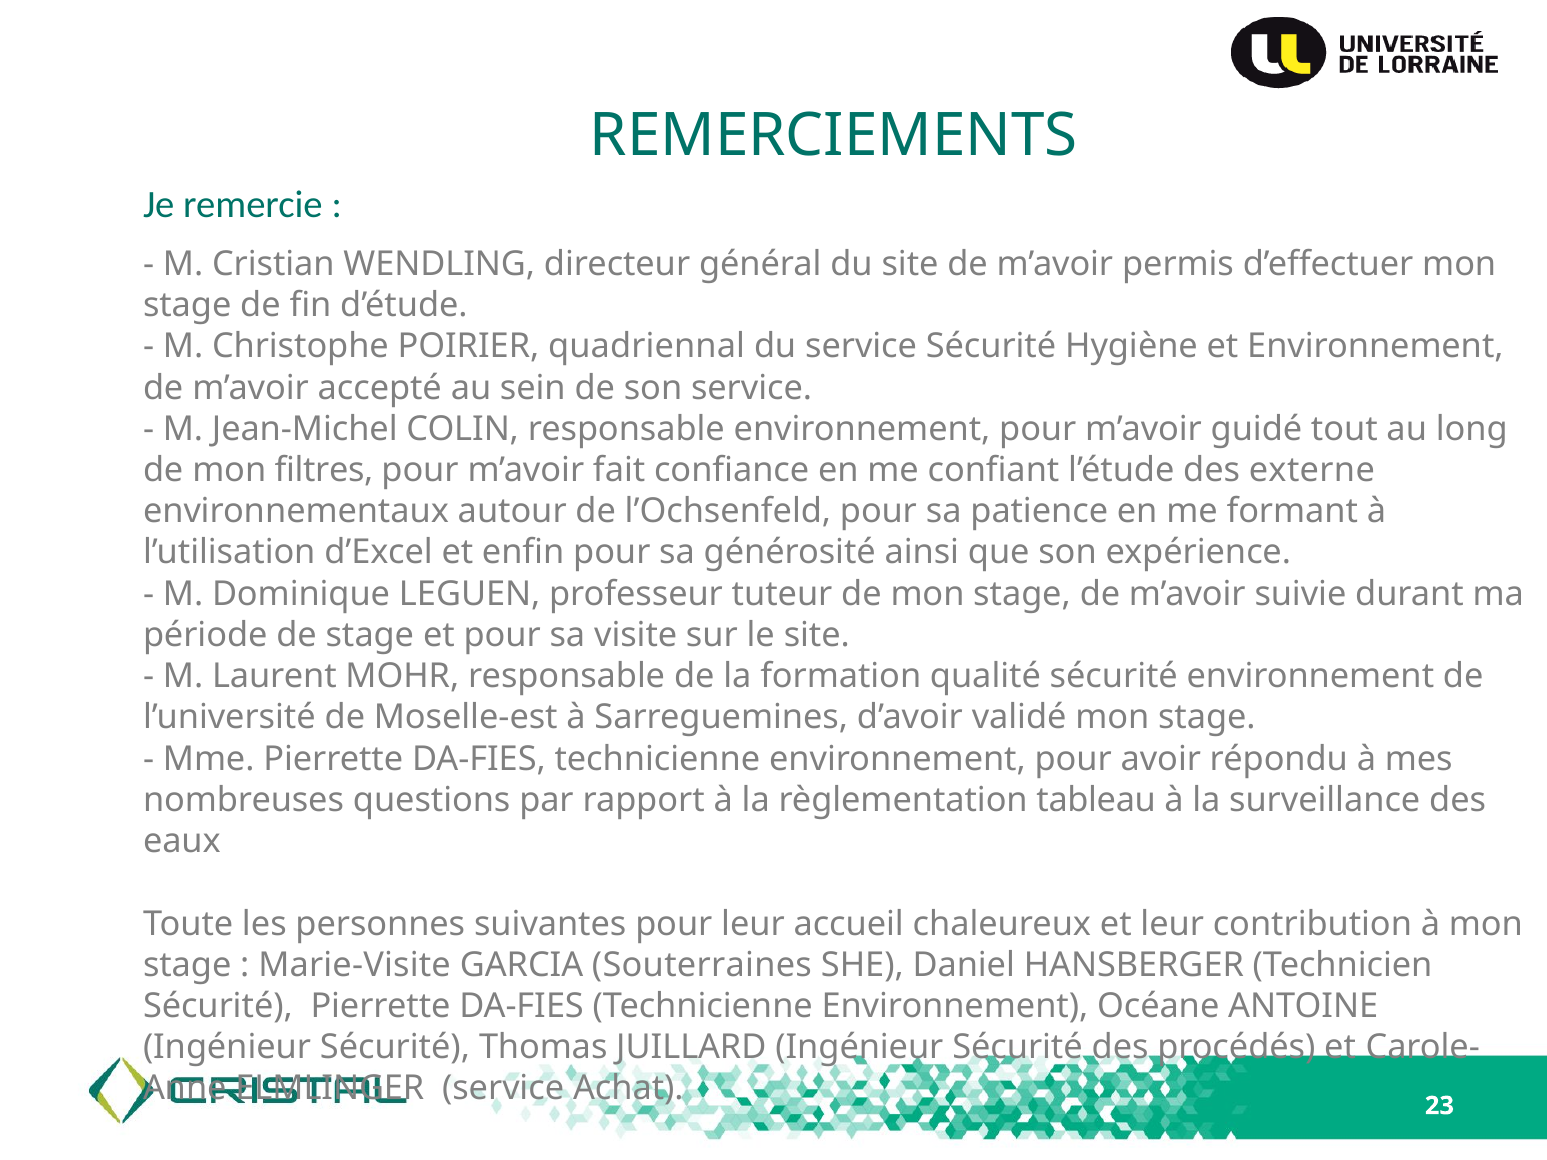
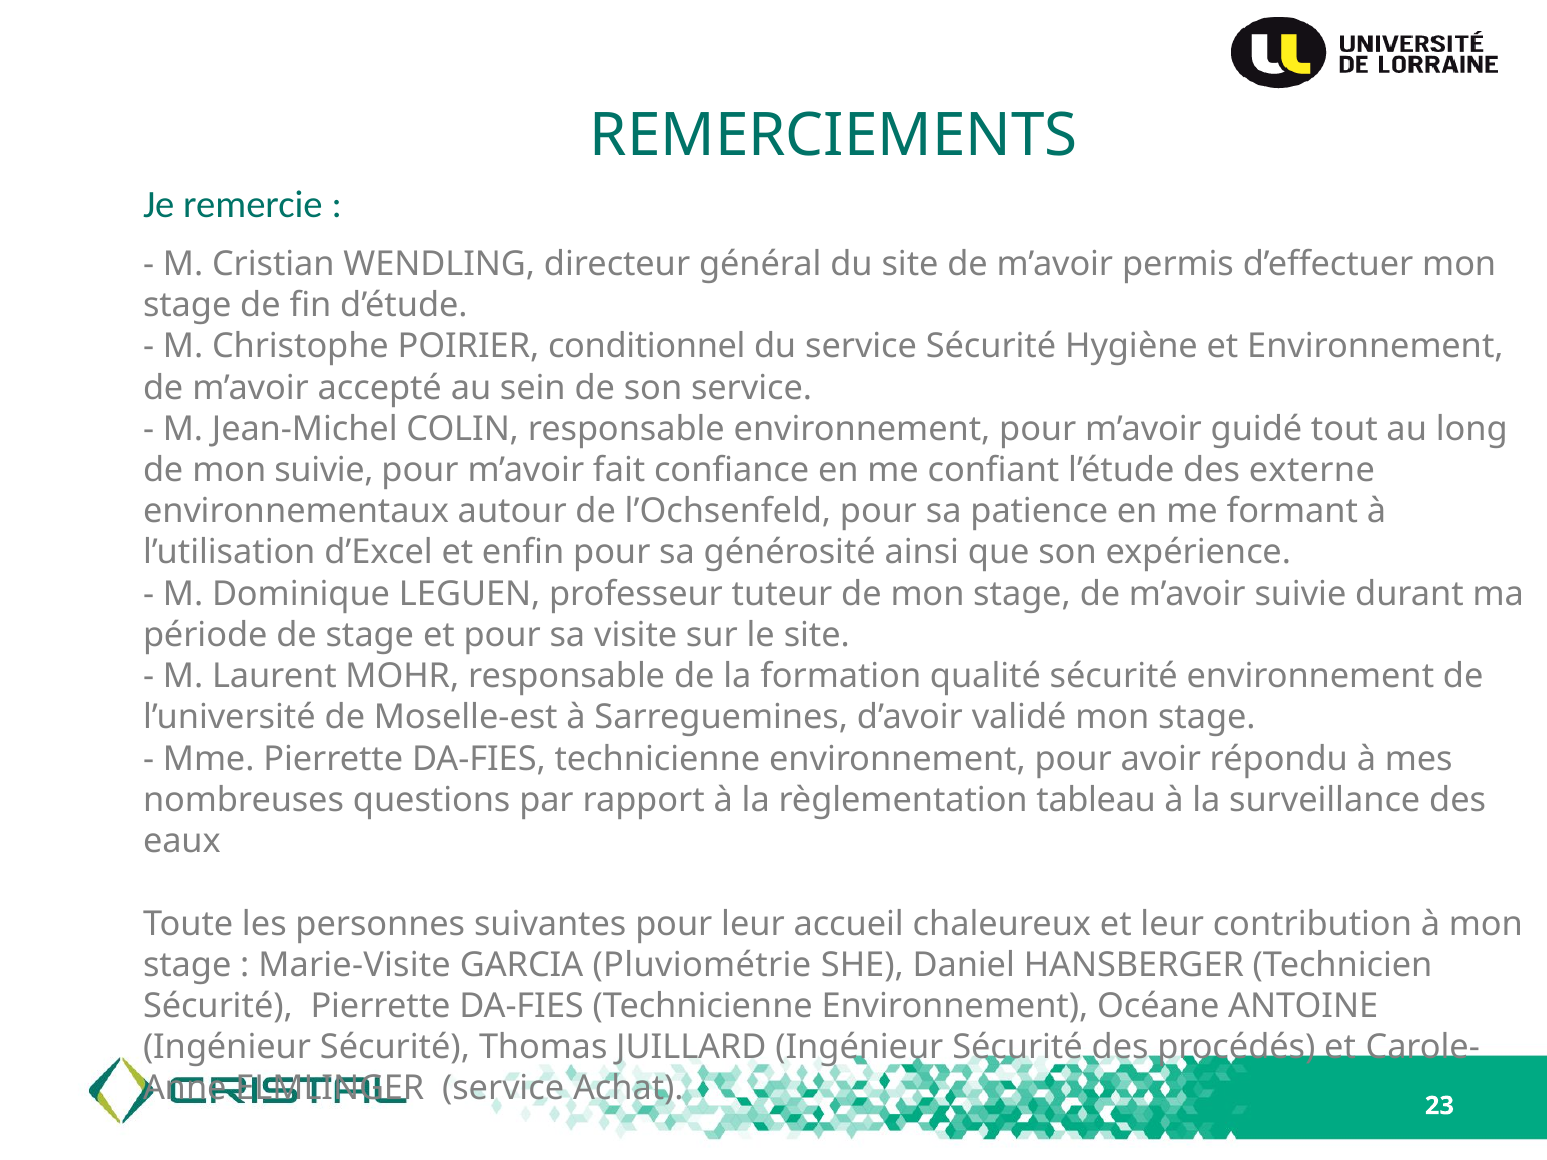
quadriennal: quadriennal -> conditionnel (647, 347)
mon filtres: filtres -> suivie (324, 470)
Souterraines: Souterraines -> Pluviométrie (702, 965)
